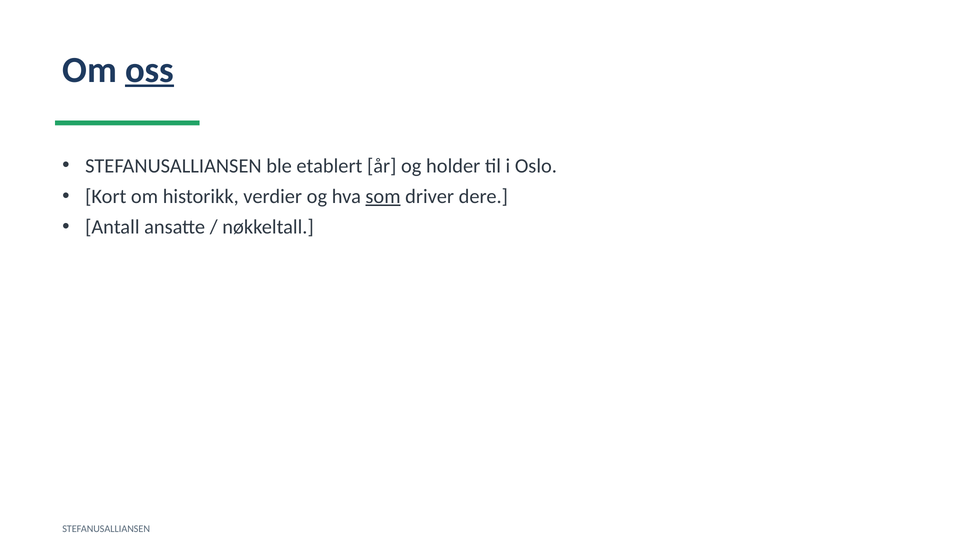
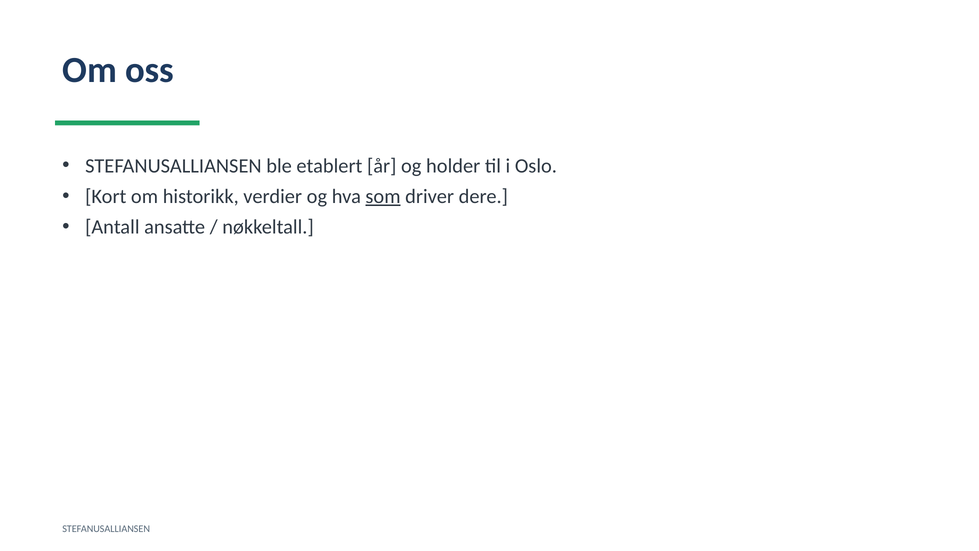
oss underline: present -> none (150, 70)
